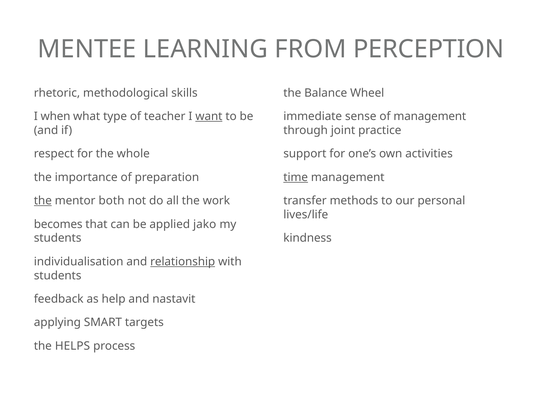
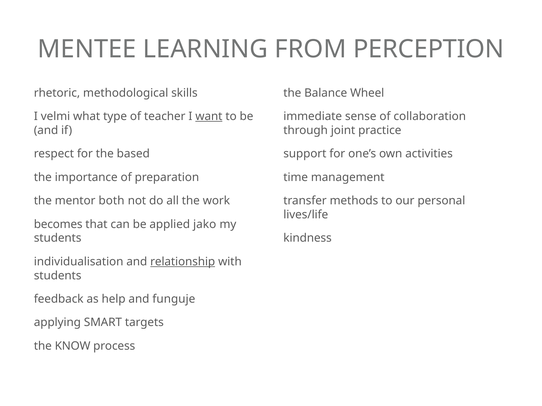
when: when -> velmi (55, 117)
of management: management -> collaboration (430, 117)
whole: whole -> based (133, 154)
time underline: present -> none (296, 177)
the underline: present -> none (43, 201)
nastavit: nastavit -> funguje (174, 299)
HELPS: HELPS -> KNOW (73, 346)
